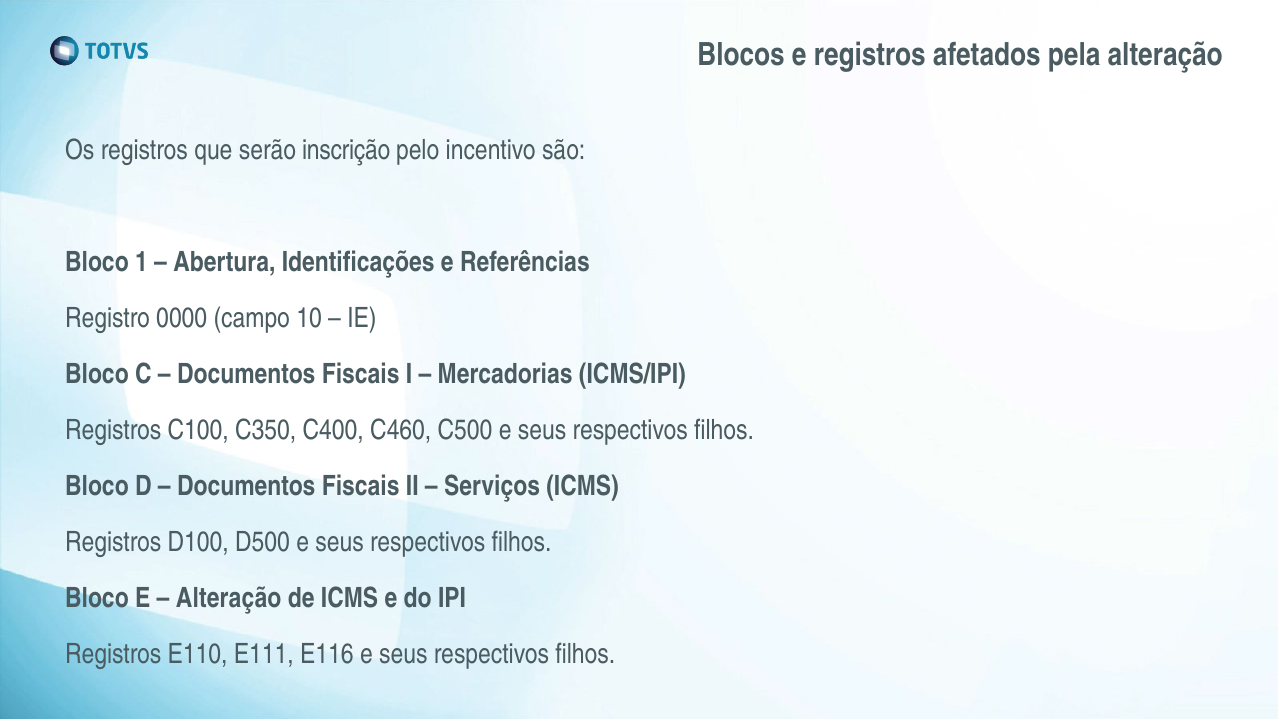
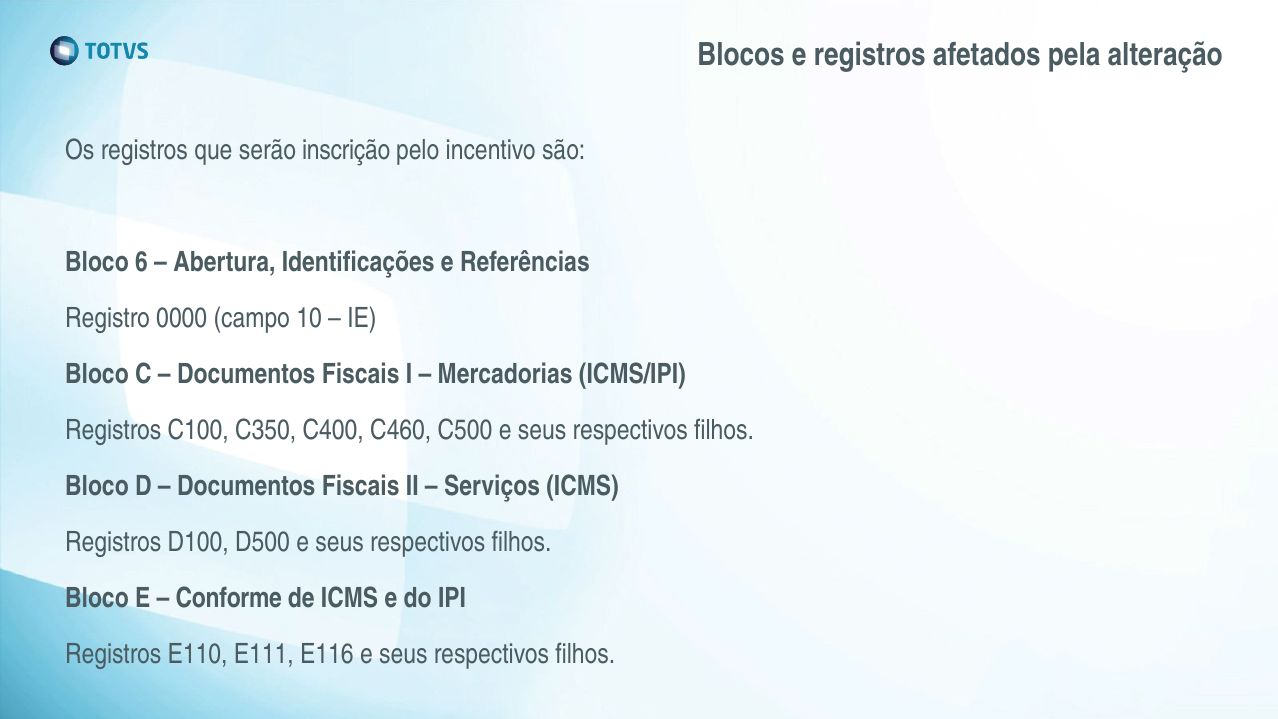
1: 1 -> 6 (141, 262)
Alteração: Alteração -> Conforme (229, 598)
